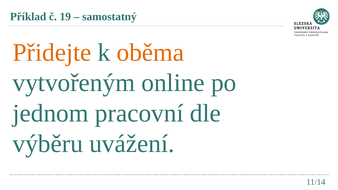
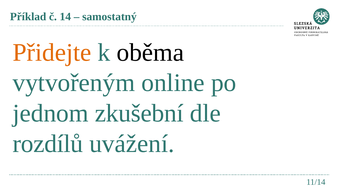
19: 19 -> 14 (65, 17)
oběma colour: orange -> black (150, 52)
pracovní: pracovní -> zkušební (139, 113)
výběru: výběru -> rozdílů (48, 144)
